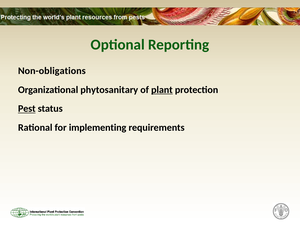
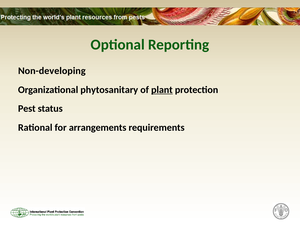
Non-obligations: Non-obligations -> Non-developing (52, 71)
Pest underline: present -> none (27, 109)
implementing: implementing -> arrangements (98, 128)
